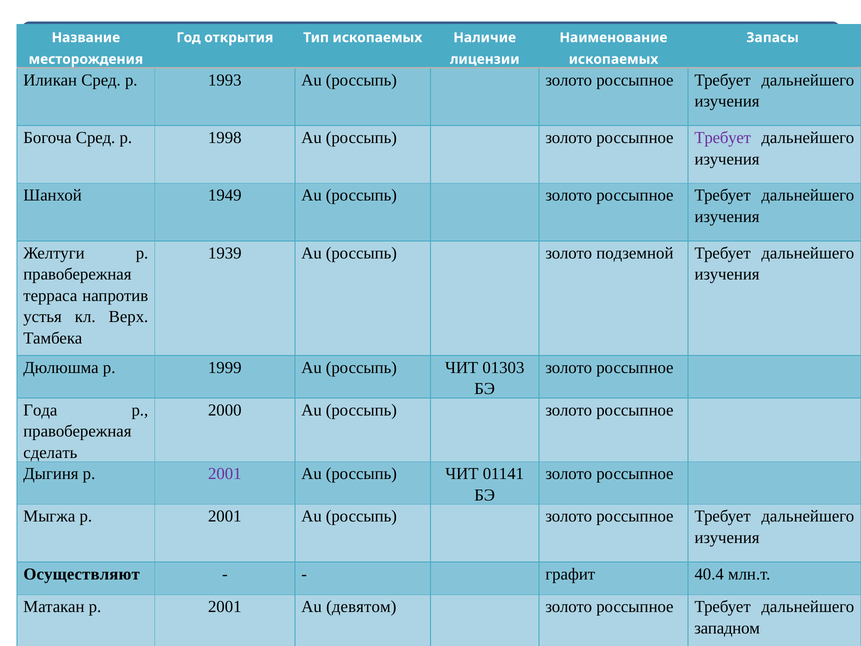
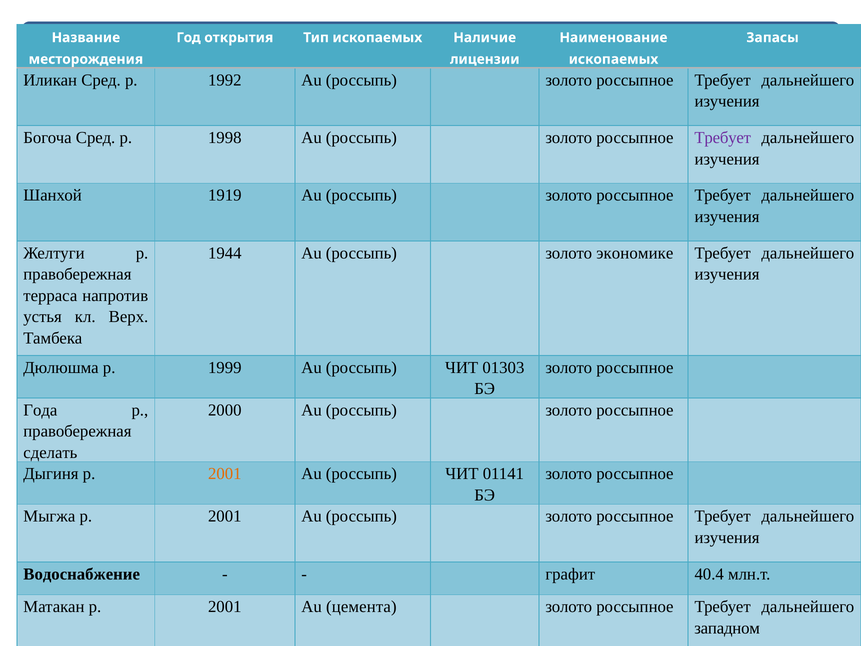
1993: 1993 -> 1992 (225, 80)
1949: 1949 -> 1919 (225, 195)
1939: 1939 -> 1944 (225, 253)
подземной: подземной -> экономике (635, 253)
2001 colour: purple -> orange (225, 474)
Осуществляют: Осуществляют -> Водоснабжение (82, 574)
девятом: девятом -> цемента (361, 607)
